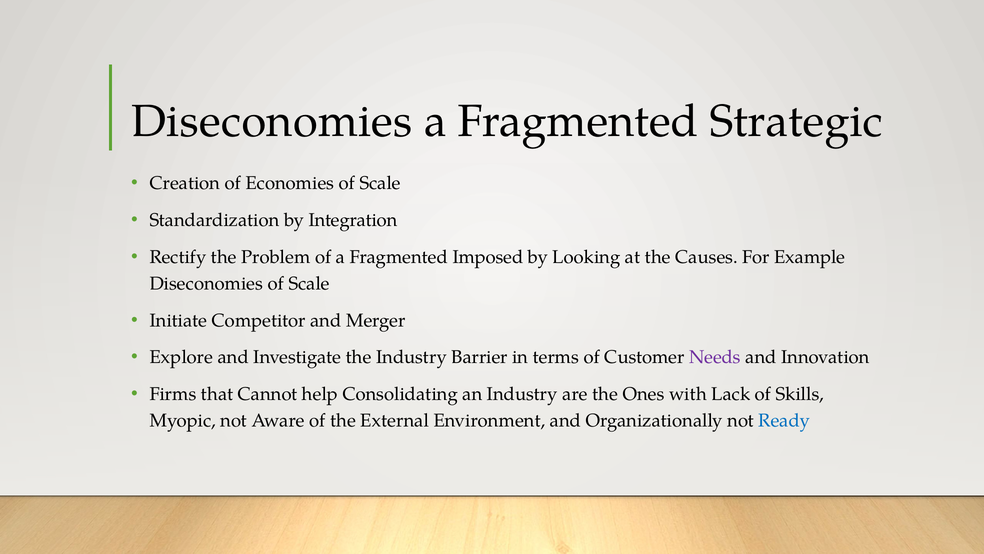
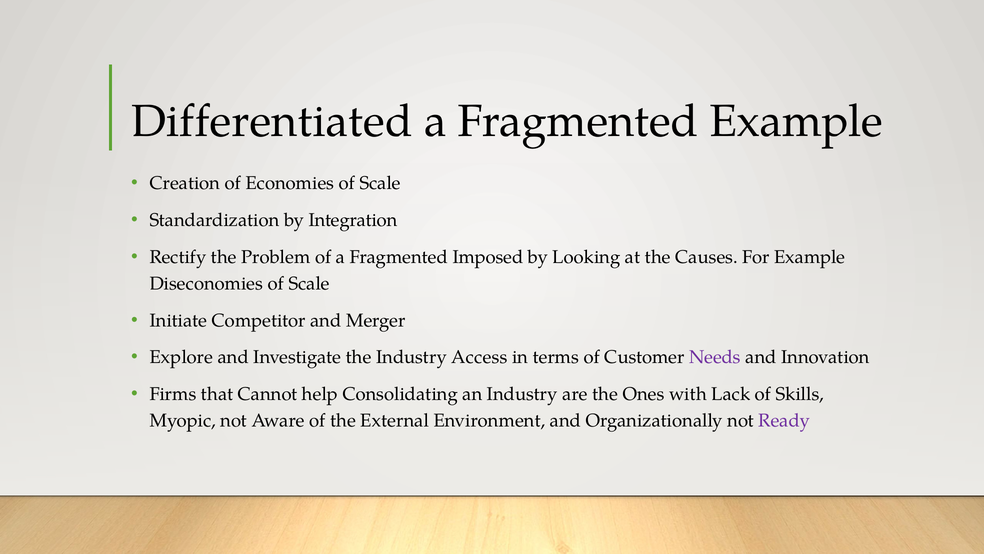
Diseconomies: Diseconomies -> Differentiated (272, 121)
Fragmented Strategic: Strategic -> Example (796, 121)
Barrier: Barrier -> Access (479, 357)
Ready colour: blue -> purple (784, 420)
